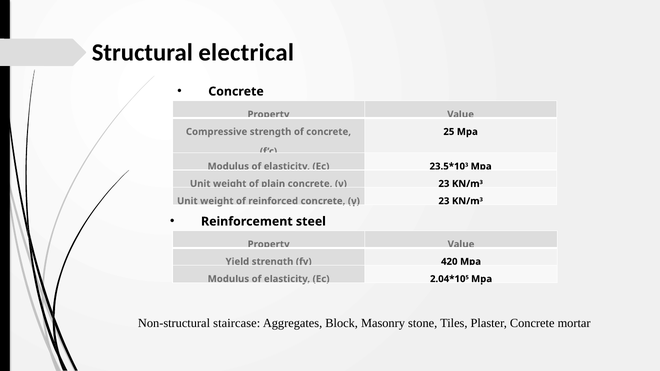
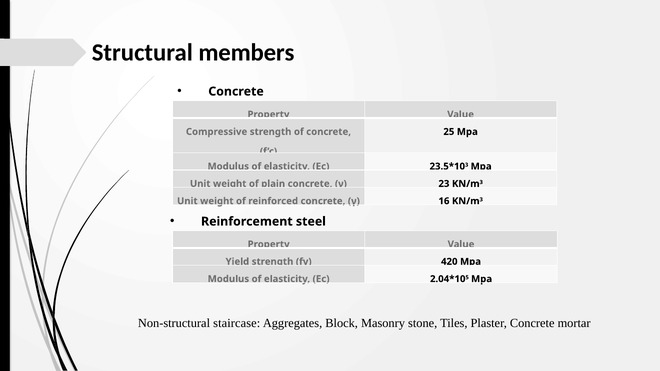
electrical: electrical -> members (246, 53)
reinforced concrete γ 23: 23 -> 16 (444, 201)
